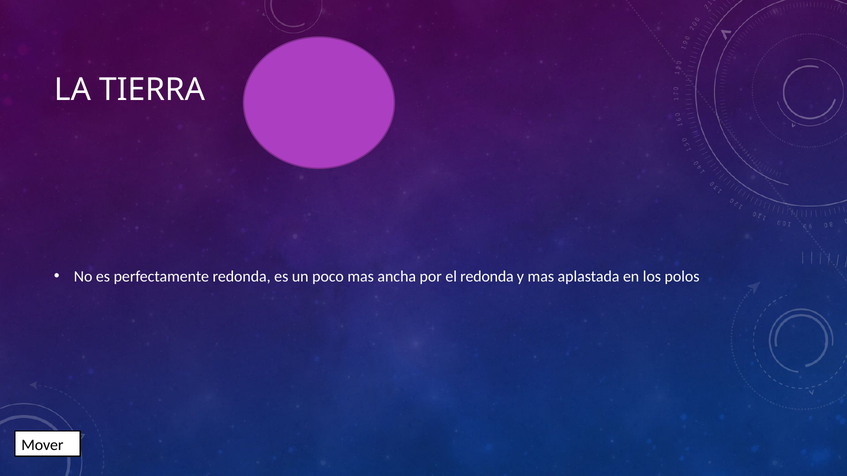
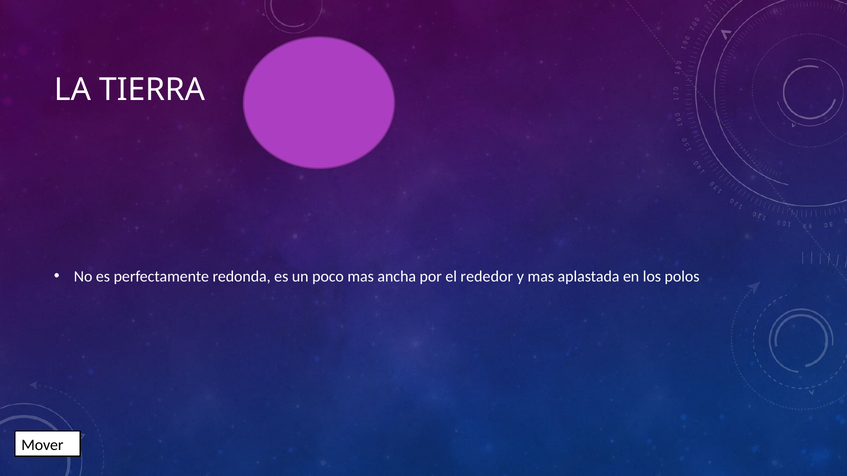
el redonda: redonda -> rededor (487, 277)
